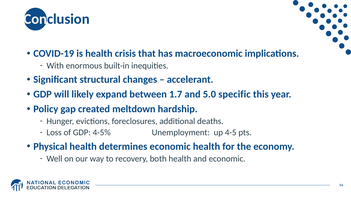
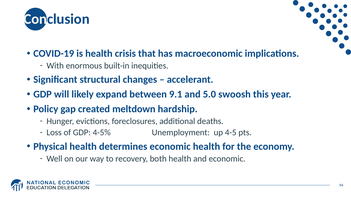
1.7: 1.7 -> 9.1 (176, 94)
specific: specific -> swoosh (235, 94)
